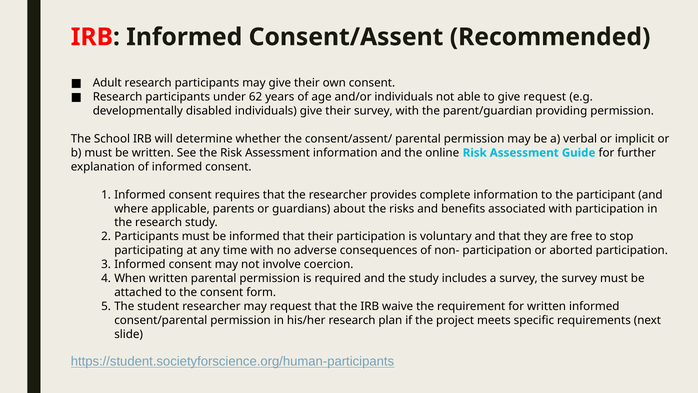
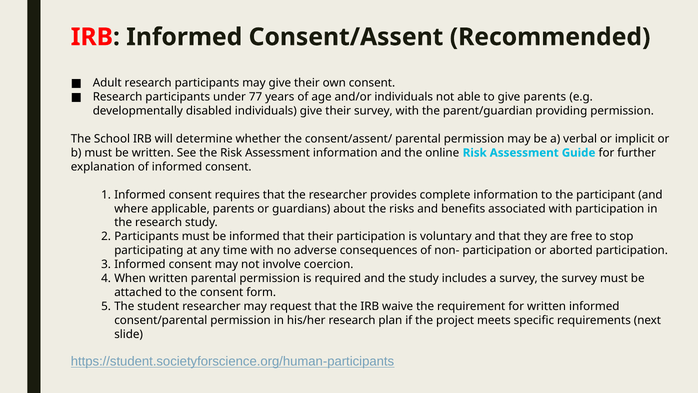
62: 62 -> 77 (256, 97)
give request: request -> parents (545, 97)
